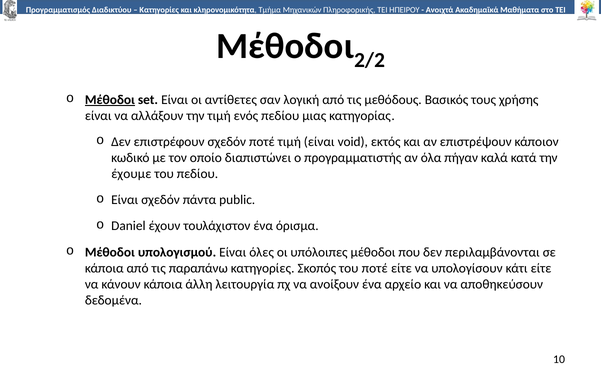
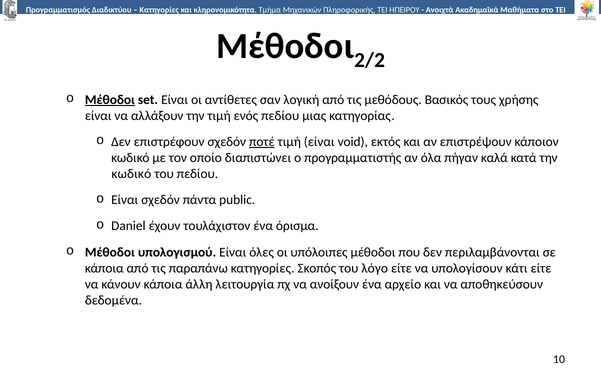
ποτέ underline: none -> present (262, 142)
έχουμε: έχουμε -> κωδικό (131, 174)
του ποτέ: ποτέ -> λόγο (375, 268)
